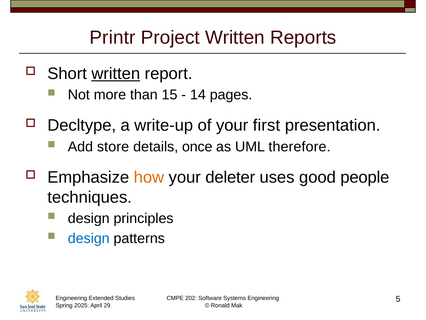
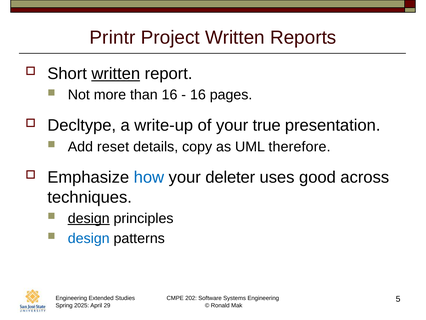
than 15: 15 -> 16 (170, 95)
14: 14 -> 16 (198, 95)
first: first -> true (267, 125)
store: store -> reset (113, 146)
once: once -> copy (197, 146)
how colour: orange -> blue (149, 177)
people: people -> across (365, 177)
design underline: none -> present (89, 218)
